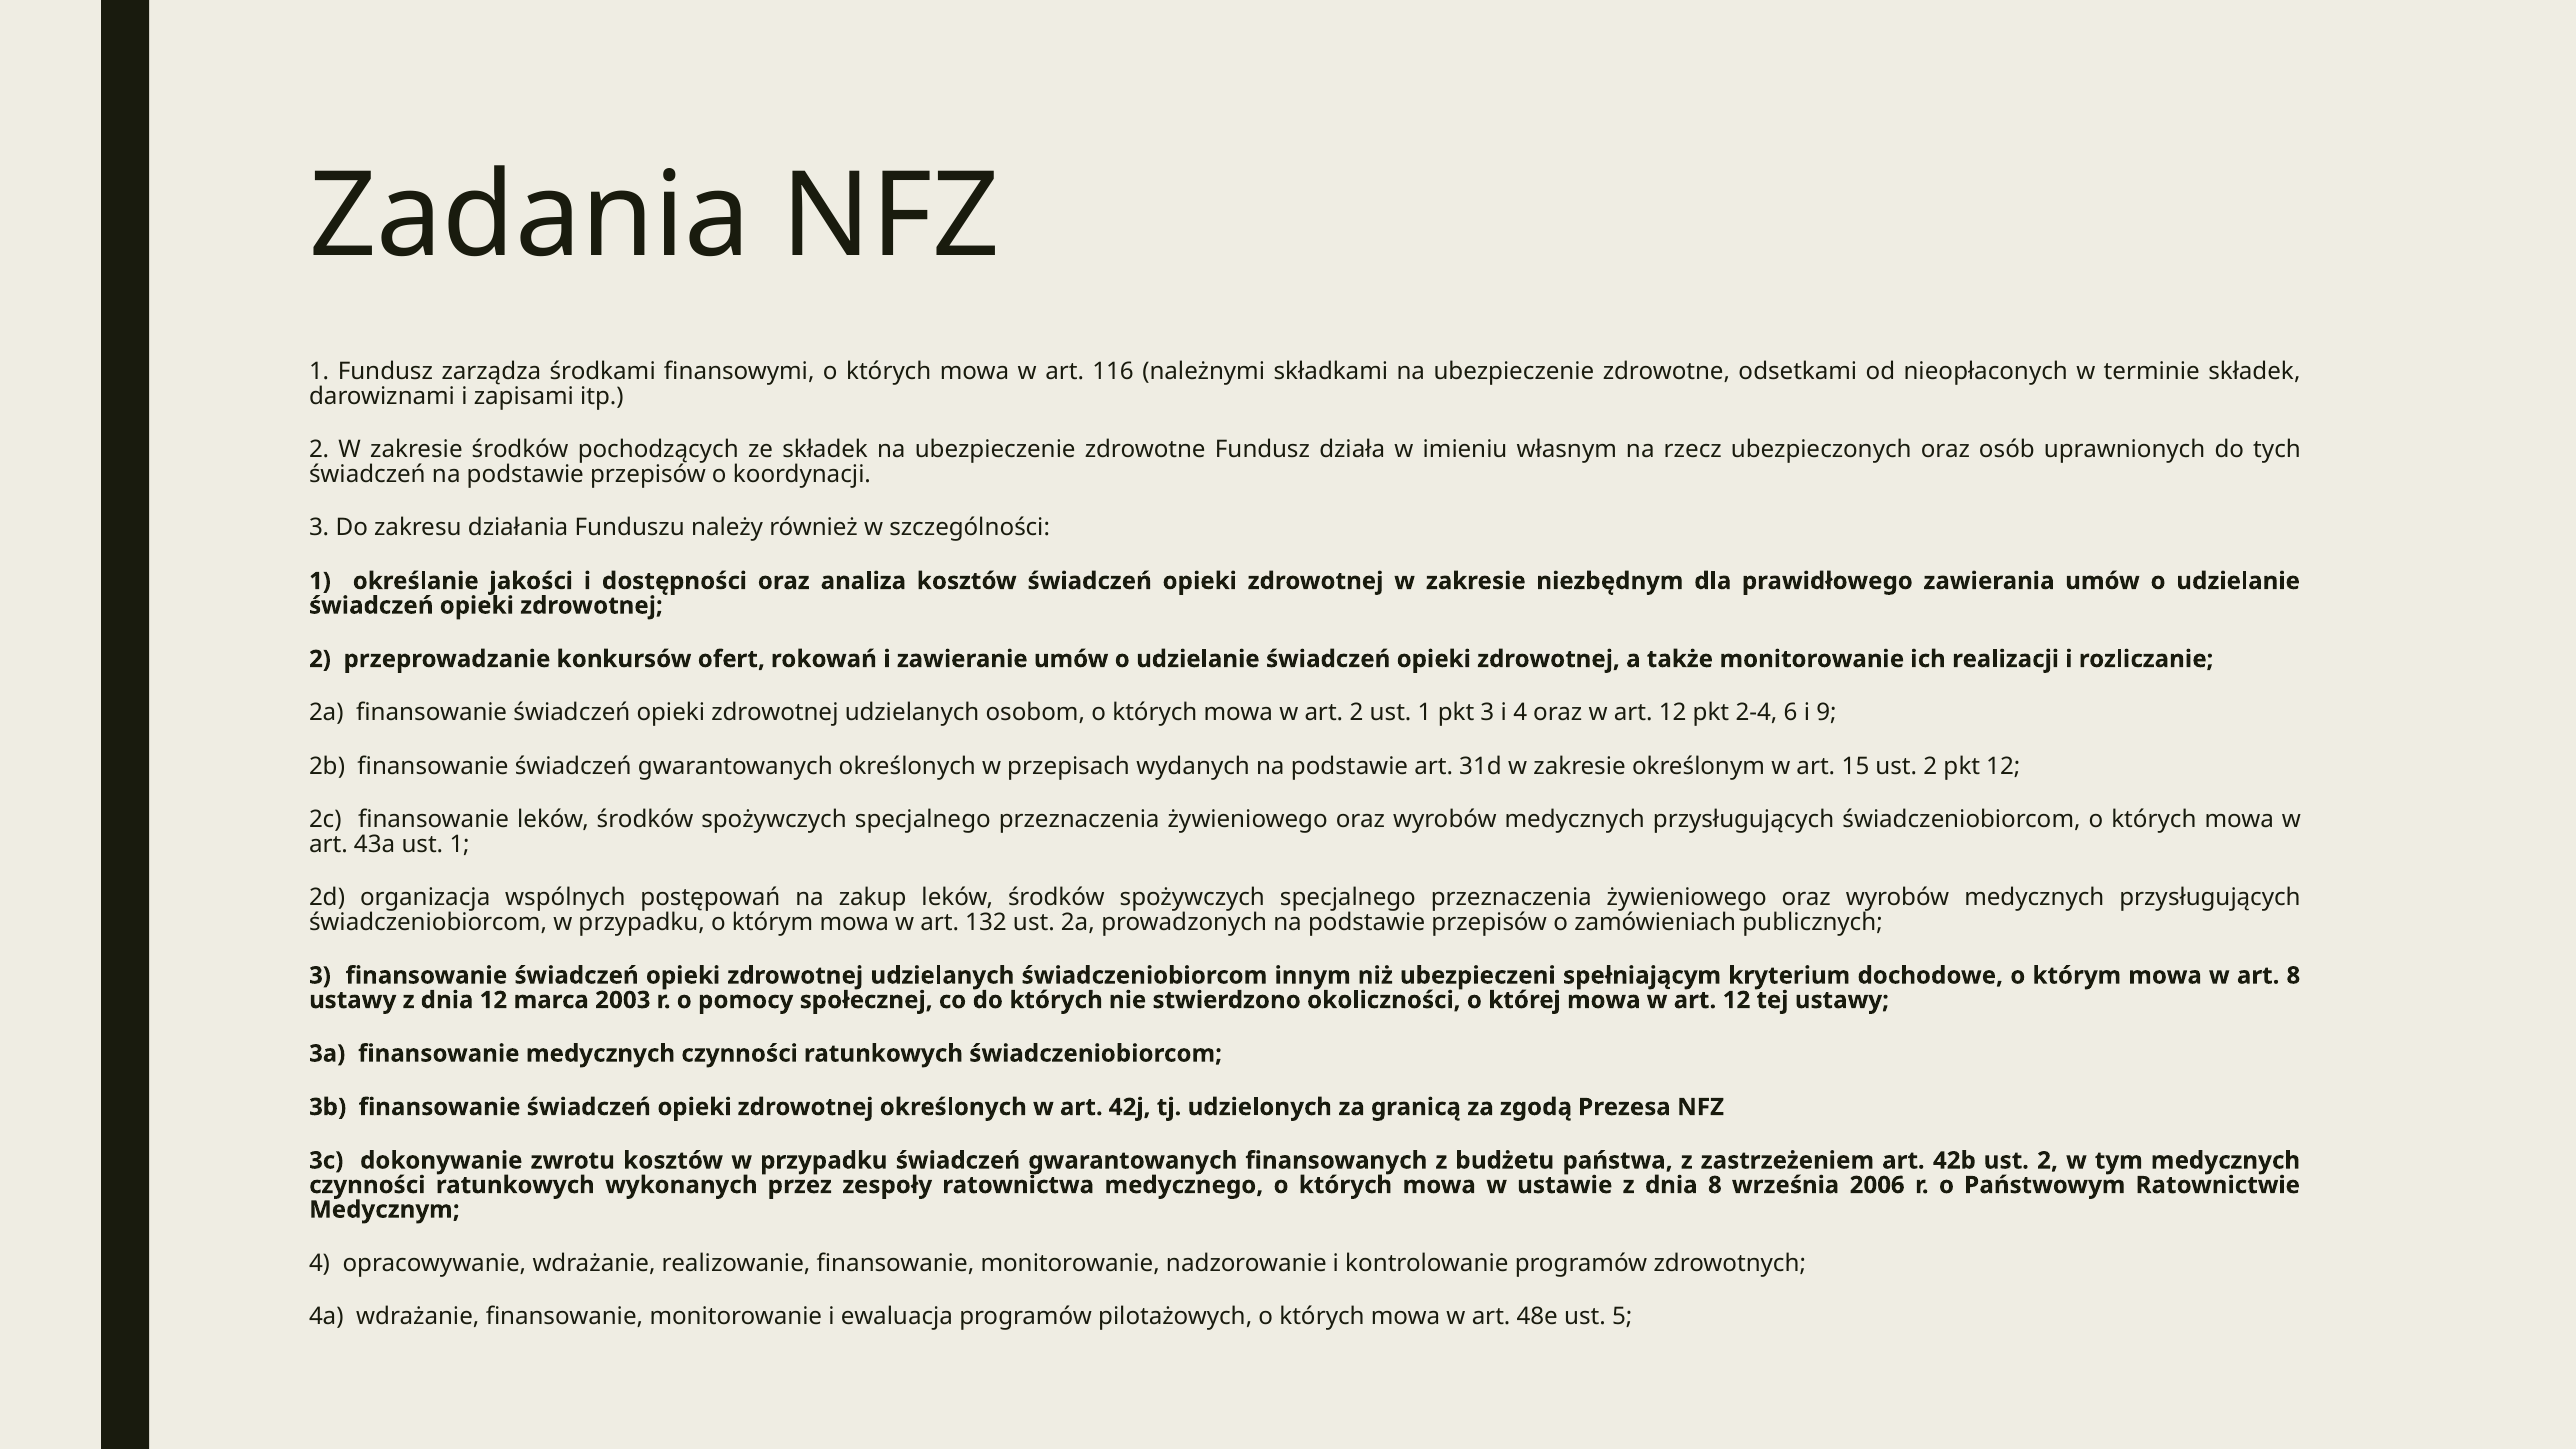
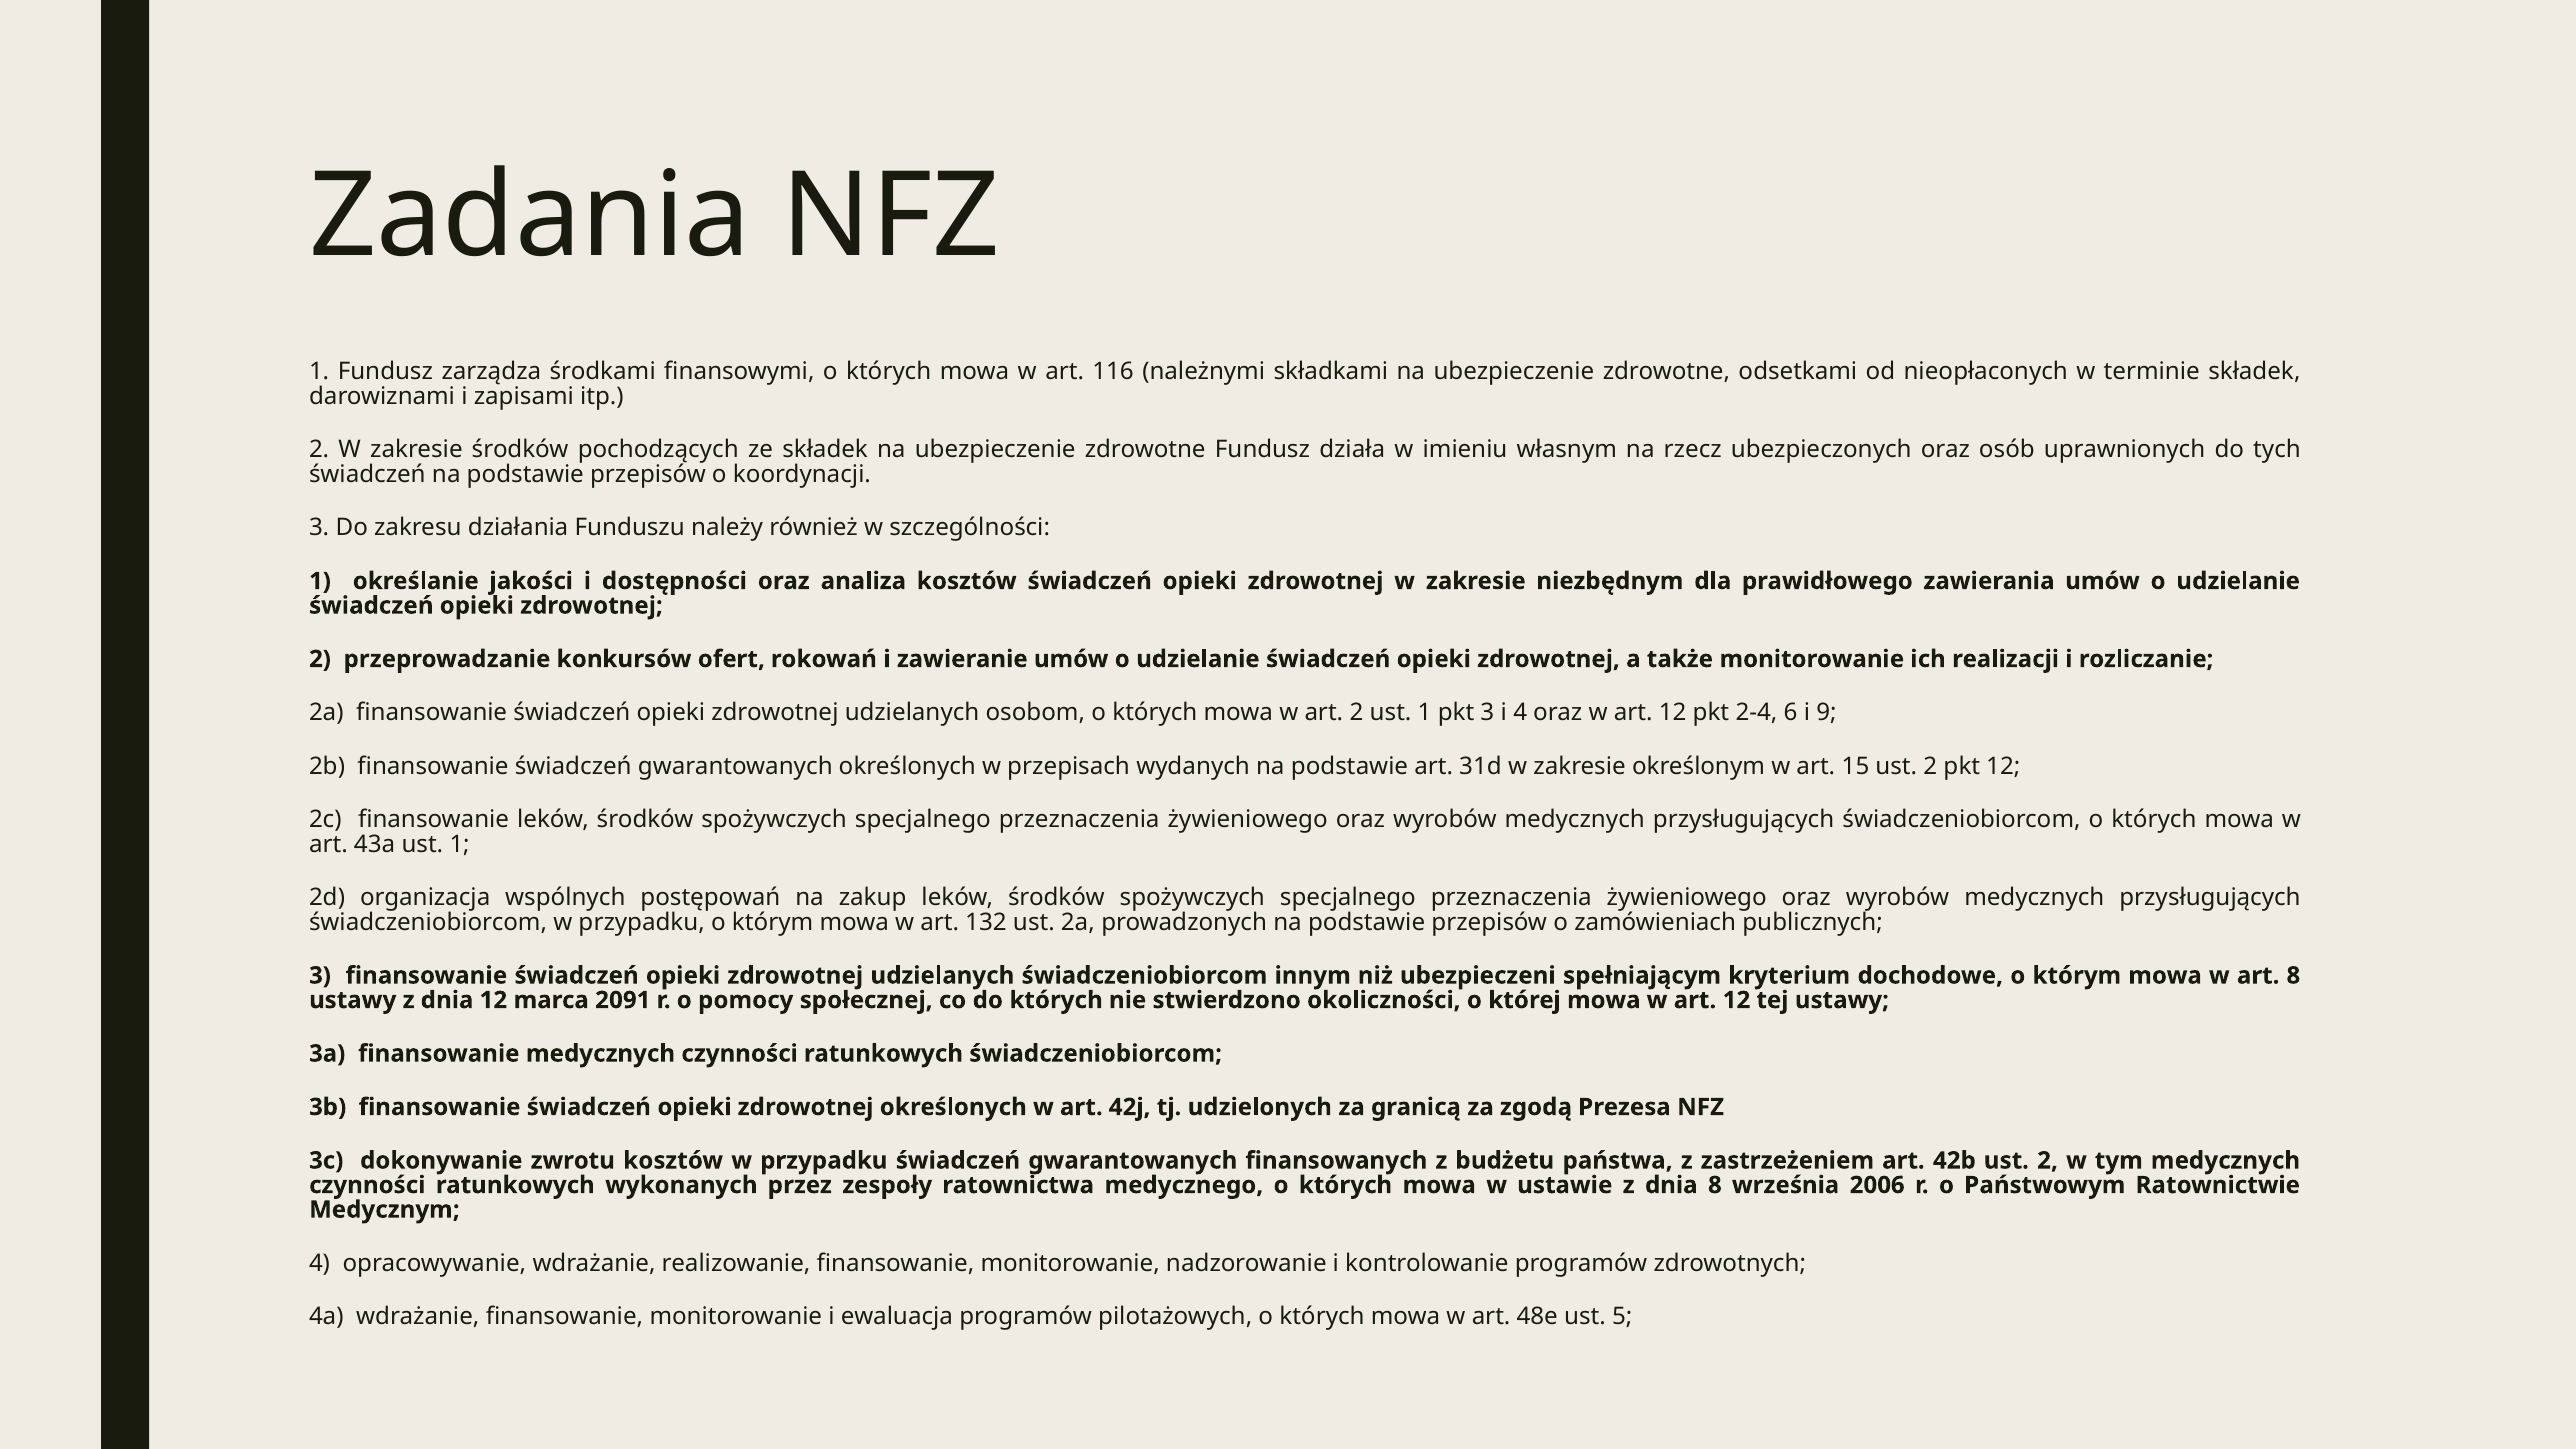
2003: 2003 -> 2091 (623, 1000)
